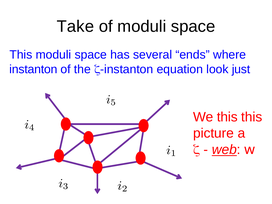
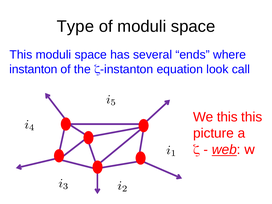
Take: Take -> Type (75, 26)
just: just -> call (241, 69)
